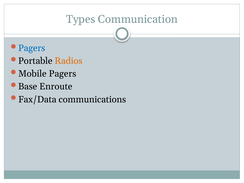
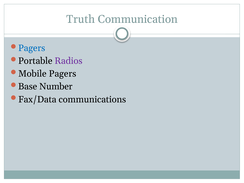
Types: Types -> Truth (81, 19)
Radios colour: orange -> purple (69, 61)
Enroute: Enroute -> Number (56, 87)
